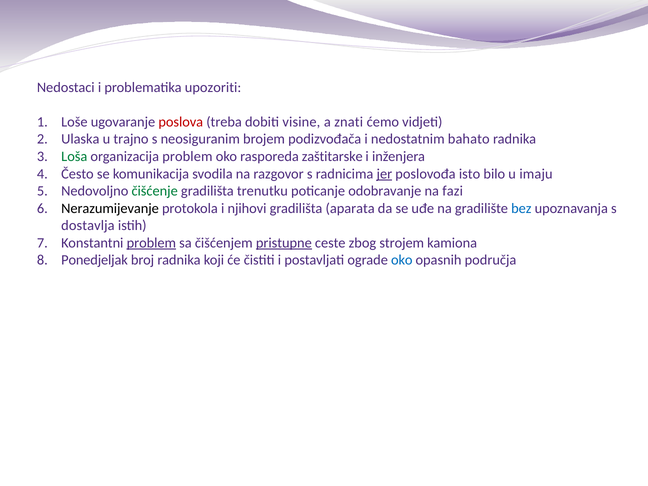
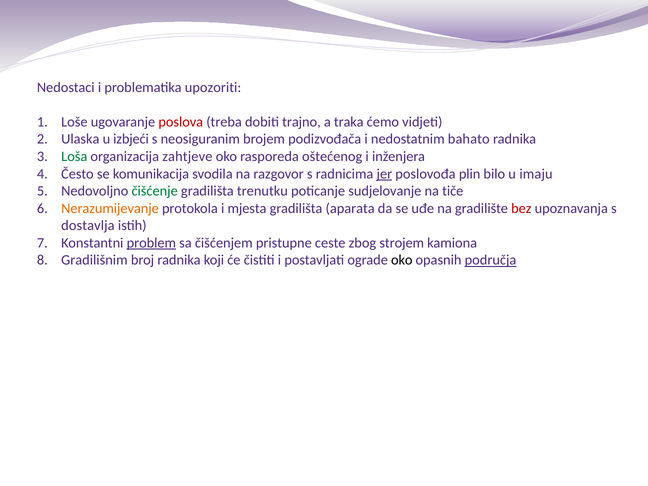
visine: visine -> trajno (301, 122)
znati: znati -> traka (349, 122)
trajno: trajno -> izbjeći (131, 139)
organizacija problem: problem -> zahtjeve (187, 157)
zaštitarske: zaštitarske -> oštećenog (332, 157)
isto: isto -> plin (470, 174)
odobravanje: odobravanje -> sudjelovanje (385, 191)
fazi: fazi -> tiče (453, 191)
Nerazumijevanje colour: black -> orange (110, 208)
njihovi: njihovi -> mjesta (247, 208)
bez colour: blue -> red (521, 208)
pristupne underline: present -> none (284, 243)
Ponedjeljak: Ponedjeljak -> Gradilišnim (94, 260)
oko colour: blue -> black (402, 260)
područja underline: none -> present (491, 260)
